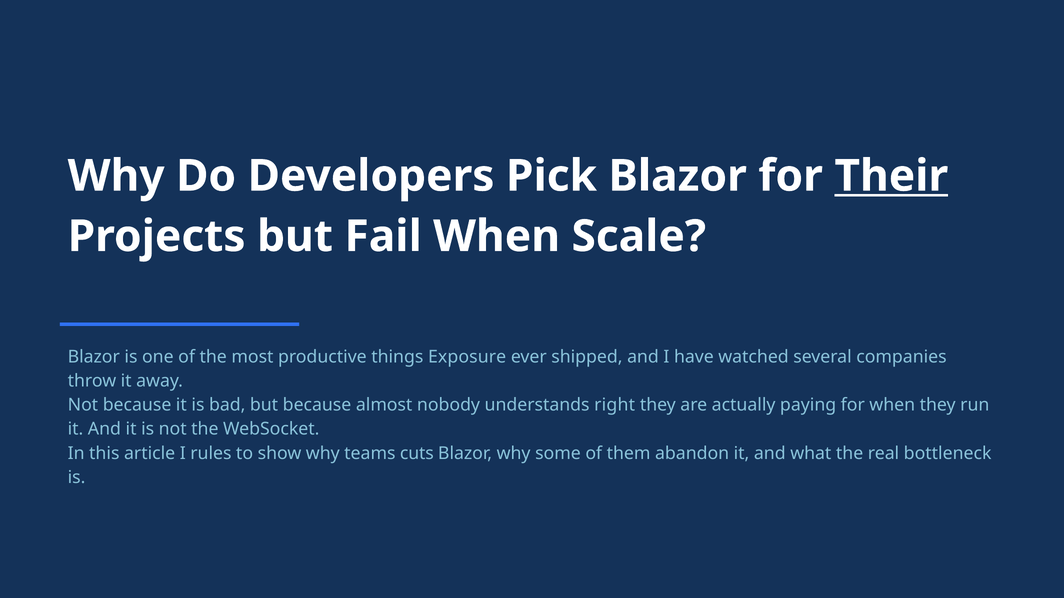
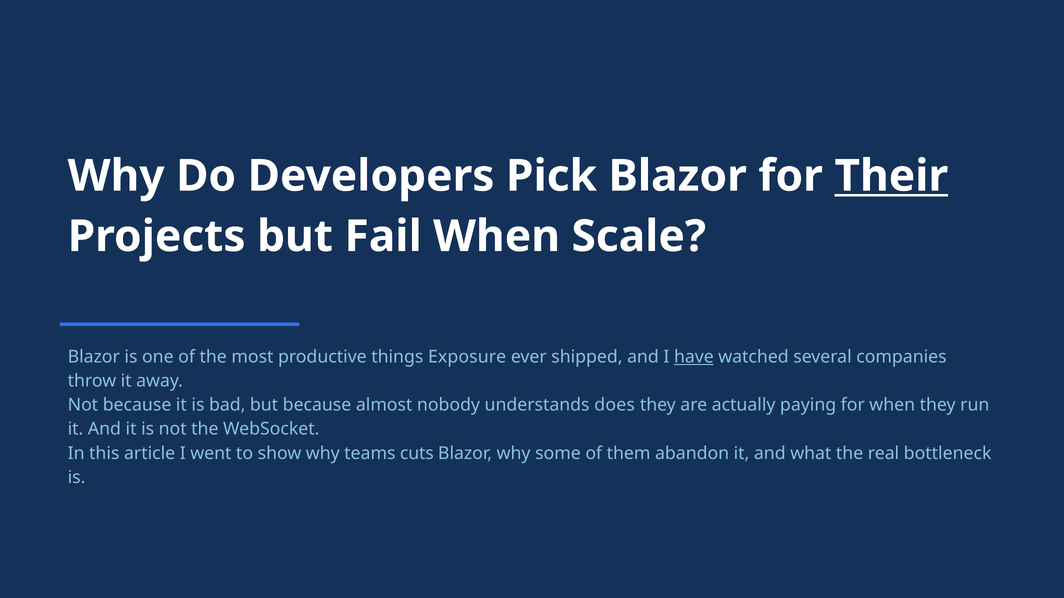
have underline: none -> present (694, 357)
right: right -> does (615, 405)
rules: rules -> went (211, 454)
